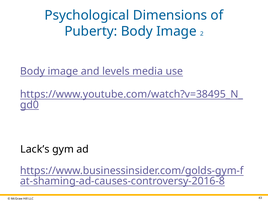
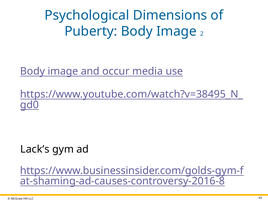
levels: levels -> occur (116, 71)
